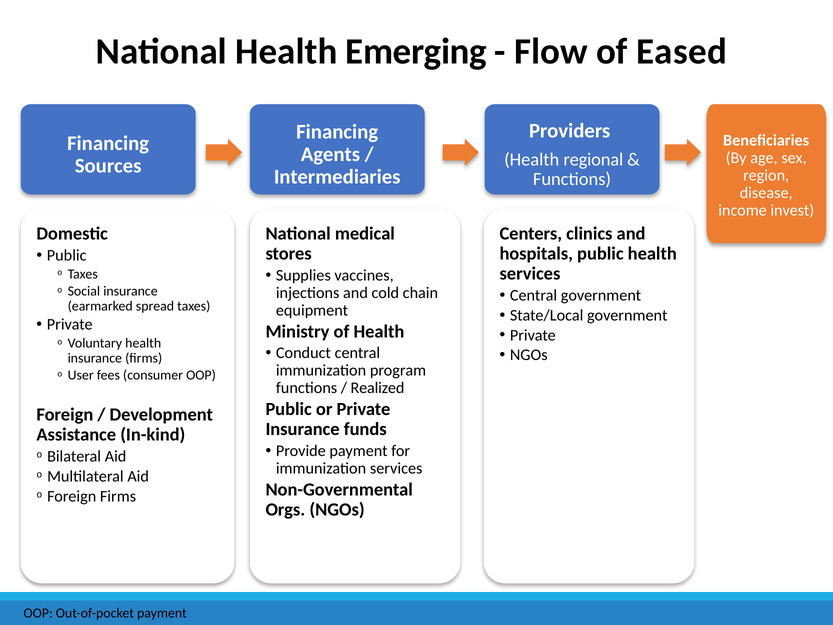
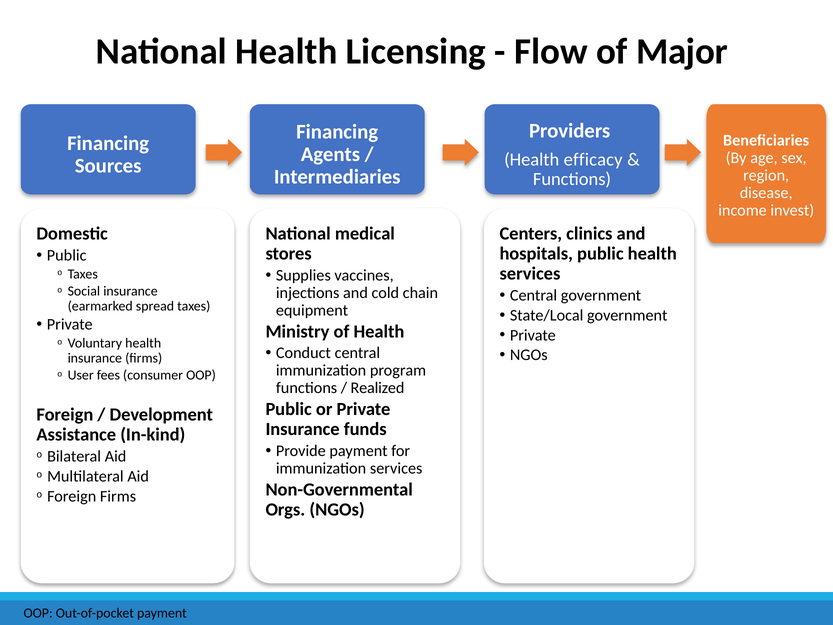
Emerging: Emerging -> Licensing (416, 52)
Eased: Eased -> Major (682, 52)
regional: regional -> efficacy (593, 159)
